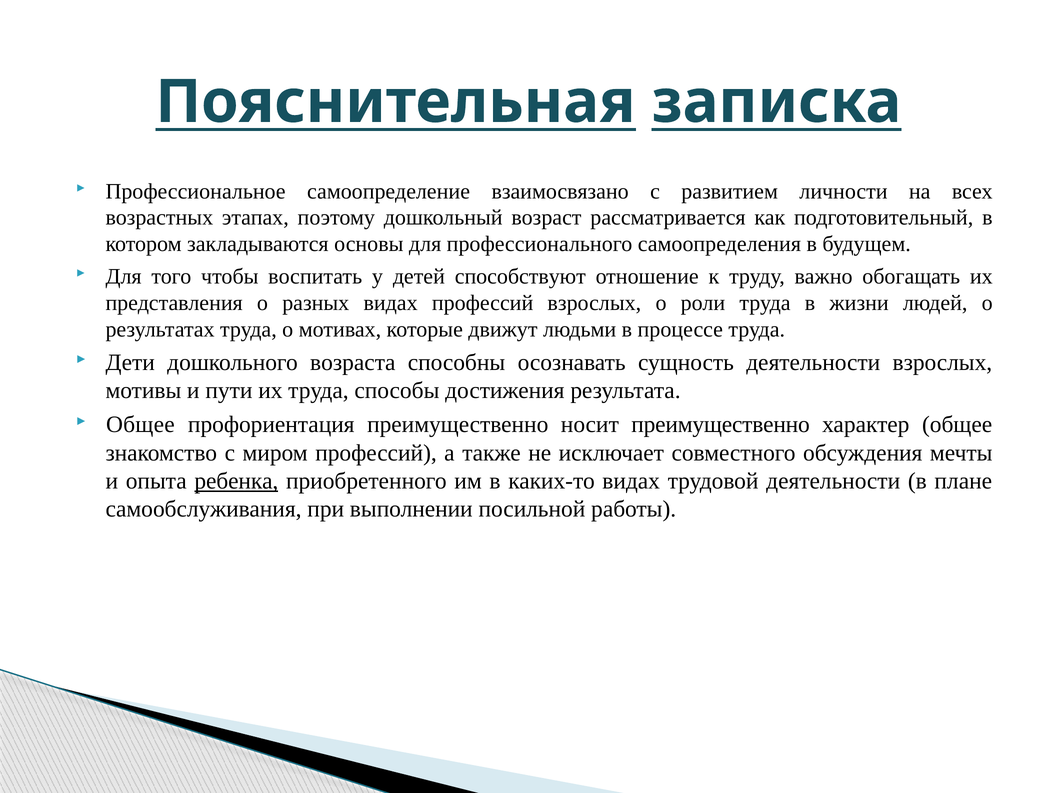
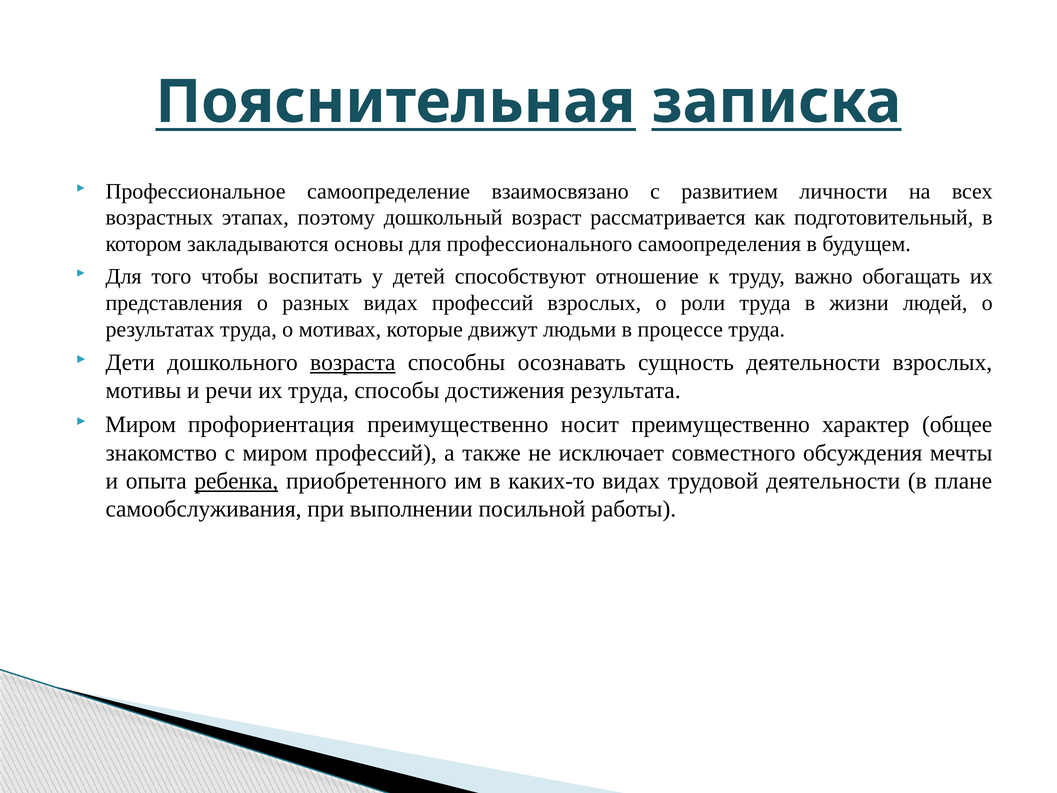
возраста underline: none -> present (353, 362)
пути: пути -> речи (229, 391)
Общее: Общее -> Миром (141, 425)
